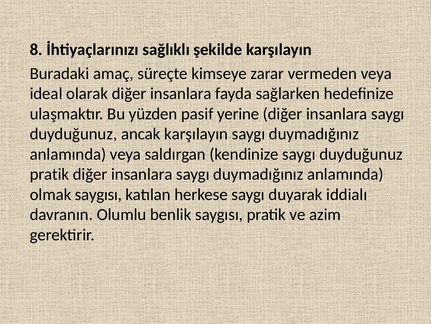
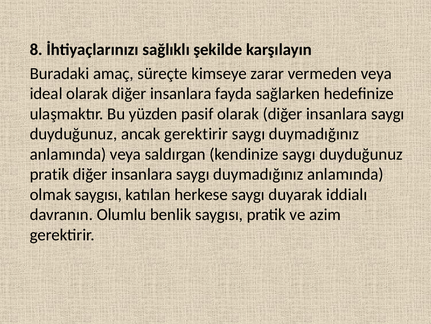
pasif yerine: yerine -> olarak (238, 114)
ancak karşılayın: karşılayın -> gerektirir (196, 134)
